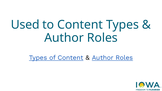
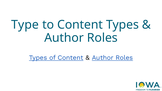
Used: Used -> Type (25, 25)
